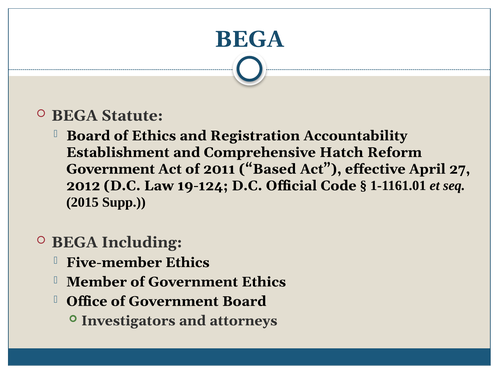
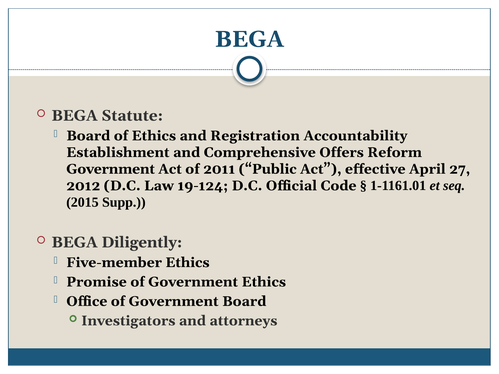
Hatch: Hatch -> Offers (342, 153)
Based: Based -> Public (268, 169)
Including: Including -> Diligently (142, 243)
Member: Member -> Promise (97, 282)
